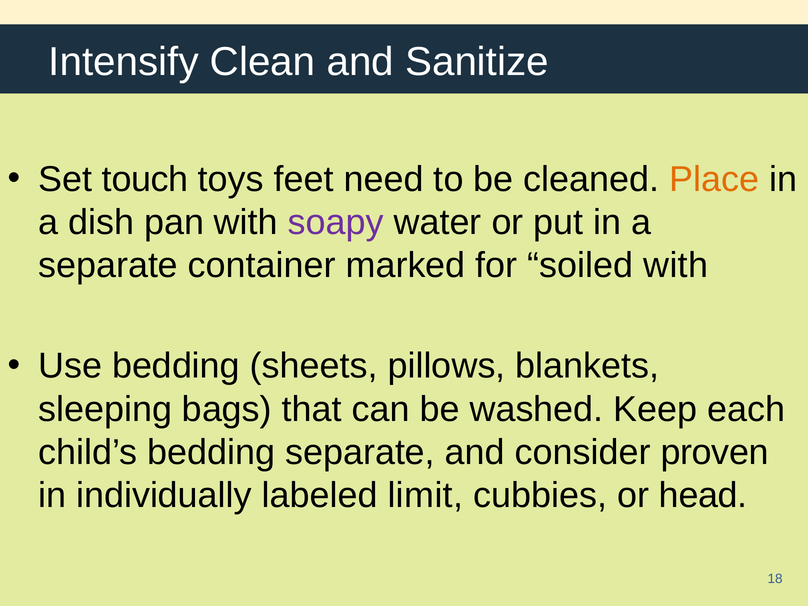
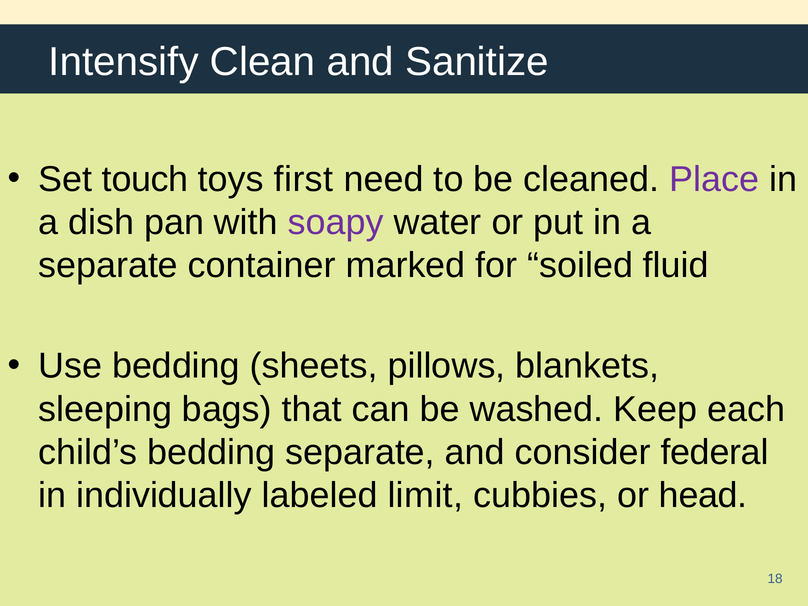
feet: feet -> first (304, 179)
Place colour: orange -> purple (714, 179)
soiled with: with -> fluid (676, 266)
proven: proven -> federal (715, 452)
